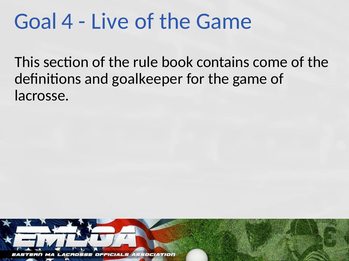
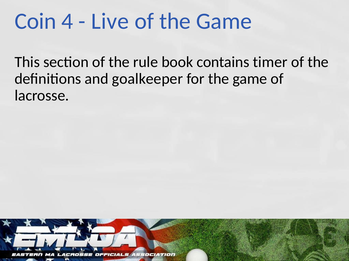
Goal: Goal -> Coin (35, 21)
come: come -> timer (270, 62)
